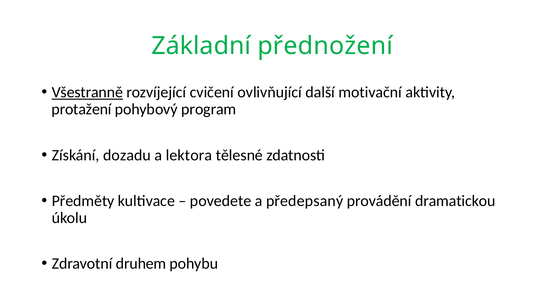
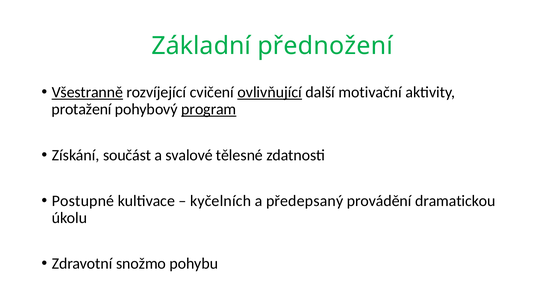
ovlivňující underline: none -> present (270, 92)
program underline: none -> present (209, 109)
dozadu: dozadu -> součást (127, 155)
lektora: lektora -> svalové (189, 155)
Předměty: Předměty -> Postupné (83, 200)
povedete: povedete -> kyčelních (221, 200)
druhem: druhem -> snožmo (141, 263)
